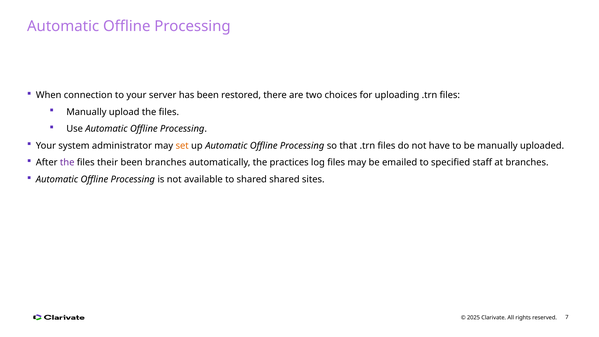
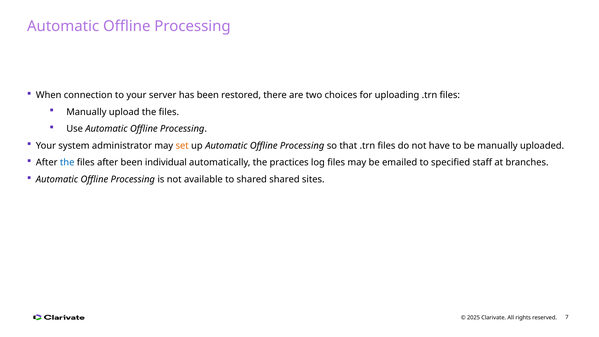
the colour: purple -> blue (67, 163)
files their: their -> after (108, 163)
been branches: branches -> individual (166, 163)
